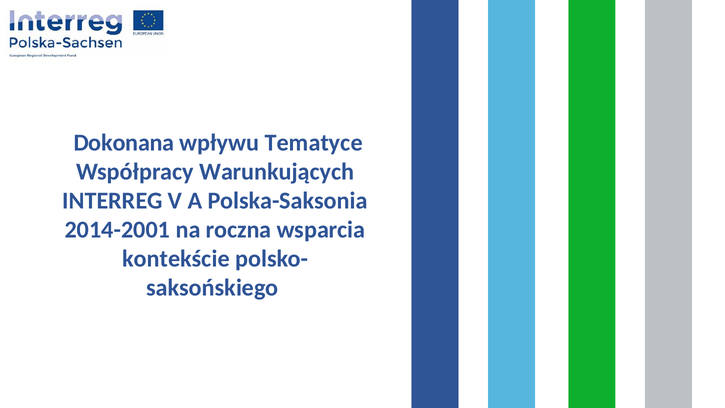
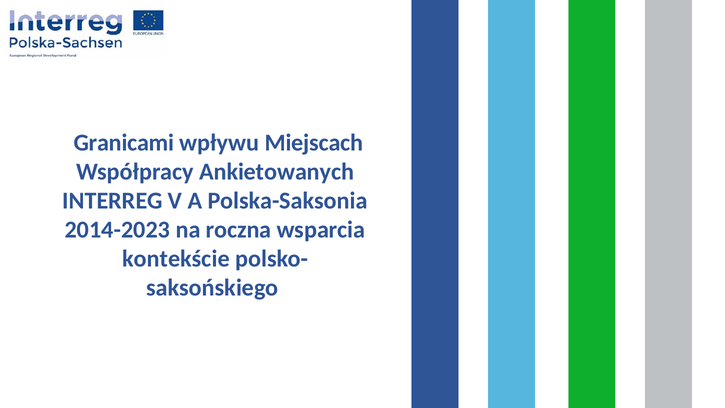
Dokonana: Dokonana -> Granicami (124, 143)
Tematyce: Tematyce -> Miejscach (314, 143)
Warunkujących: Warunkujących -> Ankietowanych (277, 172)
2014-2001: 2014-2001 -> 2014-2023 (117, 230)
